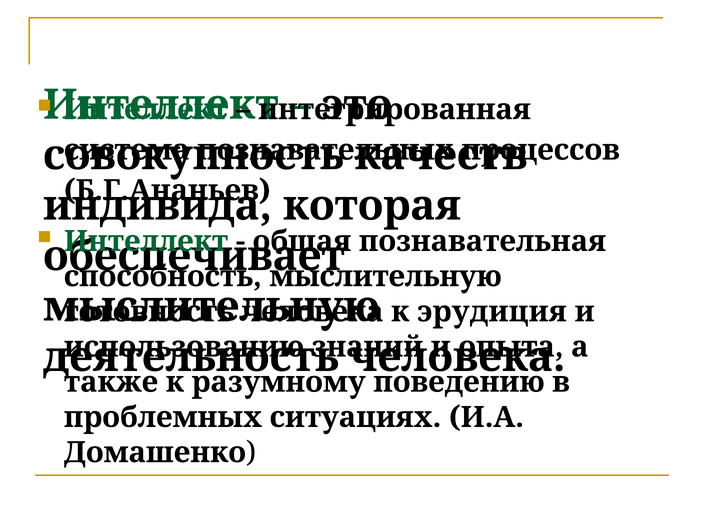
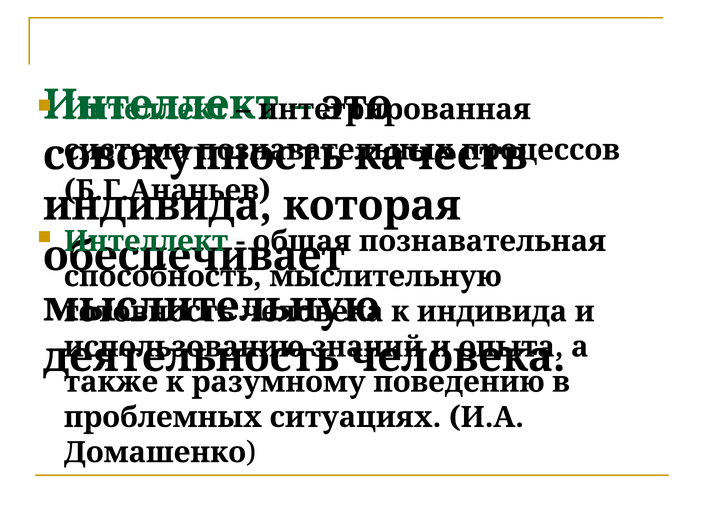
к эрудиция: эрудиция -> индивида (492, 312)
